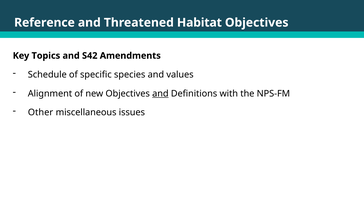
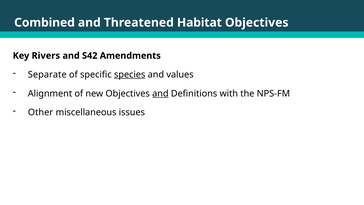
Reference: Reference -> Combined (44, 23)
Topics: Topics -> Rivers (46, 56)
Schedule: Schedule -> Separate (47, 75)
species underline: none -> present (130, 75)
